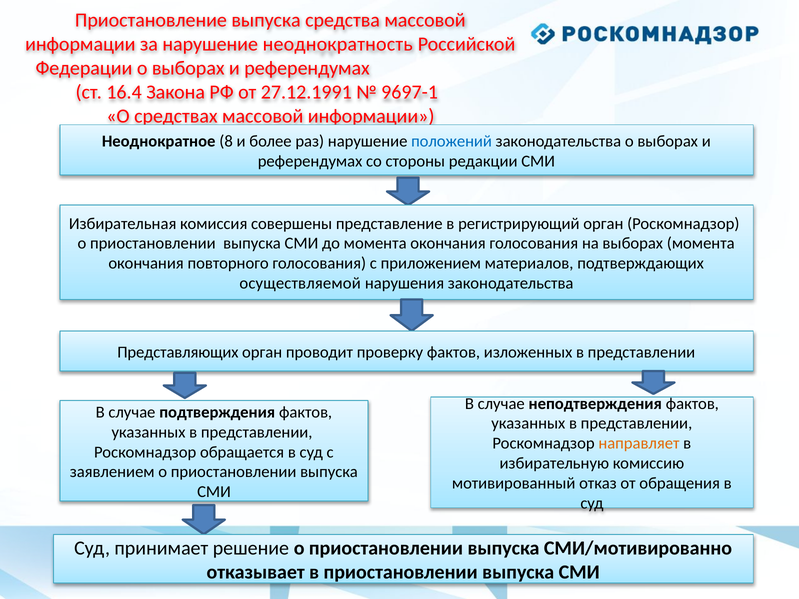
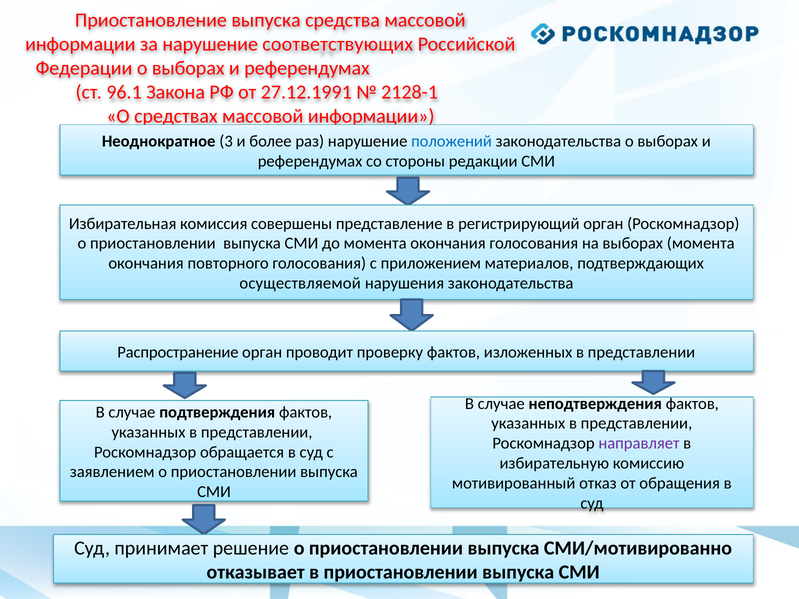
неоднократность: неоднократность -> соответствующих (338, 44)
16.4: 16.4 -> 96.1 (124, 92)
9697-1: 9697-1 -> 2128-1 (410, 92)
8: 8 -> 3 (226, 141)
Представляющих: Представляющих -> Распространение (178, 352)
направляет colour: orange -> purple (639, 444)
